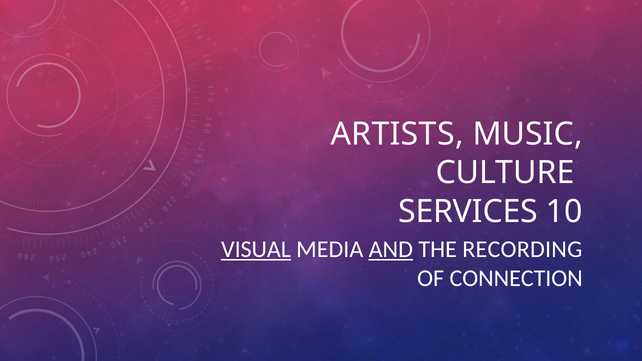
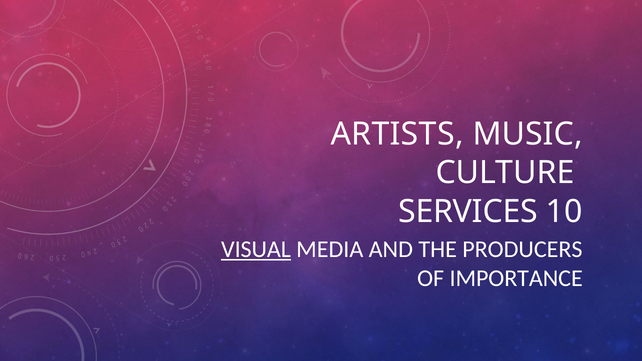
AND underline: present -> none (391, 249)
RECORDING: RECORDING -> PRODUCERS (522, 249)
CONNECTION: CONNECTION -> IMPORTANCE (516, 278)
